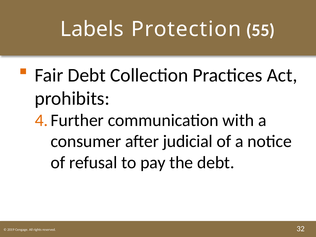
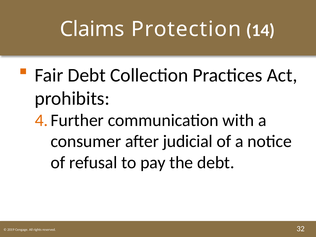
Labels: Labels -> Claims (92, 29)
55: 55 -> 14 (261, 30)
